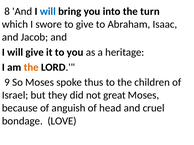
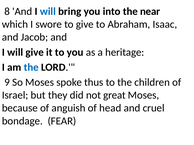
turn: turn -> near (150, 11)
the colour: orange -> blue (31, 67)
LOVE: LOVE -> FEAR (62, 121)
